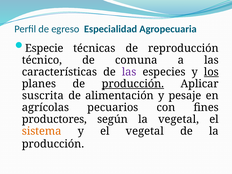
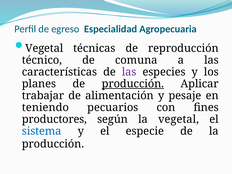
Especie: Especie -> Vegetal (44, 48)
los underline: present -> none (211, 72)
suscrita: suscrita -> trabajar (43, 96)
agrícolas: agrícolas -> teniendo (45, 107)
sistema colour: orange -> blue (42, 131)
el vegetal: vegetal -> especie (145, 131)
